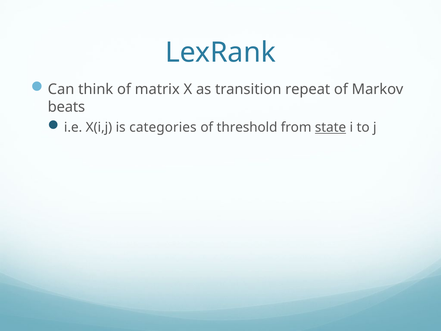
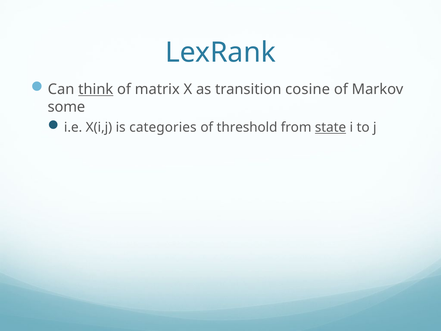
think underline: none -> present (96, 89)
repeat: repeat -> cosine (308, 89)
beats: beats -> some (66, 107)
